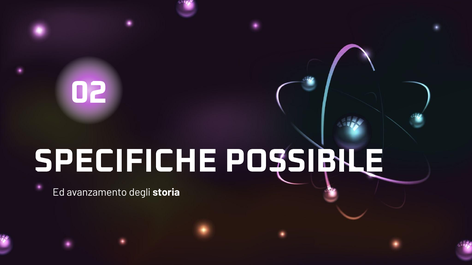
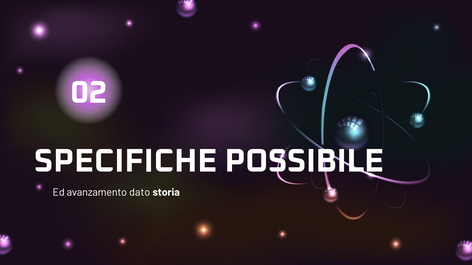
degli: degli -> dato (140, 193)
